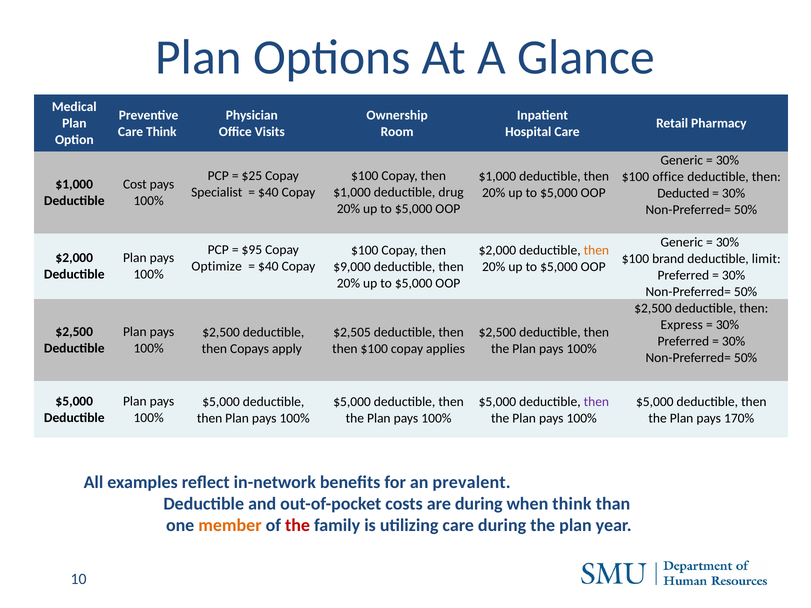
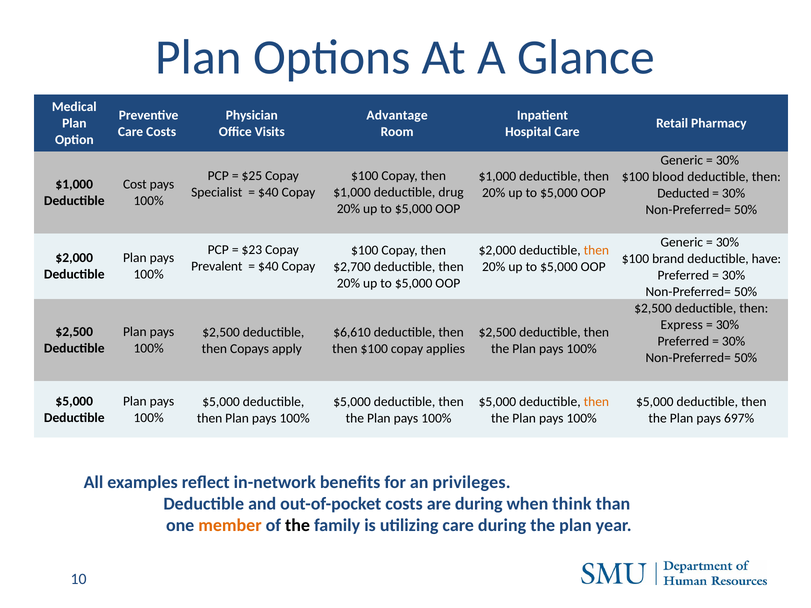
Ownership: Ownership -> Advantage (397, 115)
Care Think: Think -> Costs (161, 132)
$100 office: office -> blood (668, 177)
$95: $95 -> $23 (252, 250)
limit: limit -> have (766, 259)
Optimize: Optimize -> Prevalent (217, 266)
$9,000: $9,000 -> $2,700 (352, 267)
$2,505: $2,505 -> $6,610 (352, 332)
then colour: purple -> orange (596, 402)
170%: 170% -> 697% (739, 418)
prevalent: prevalent -> privileges (472, 482)
the colour: red -> black (298, 526)
